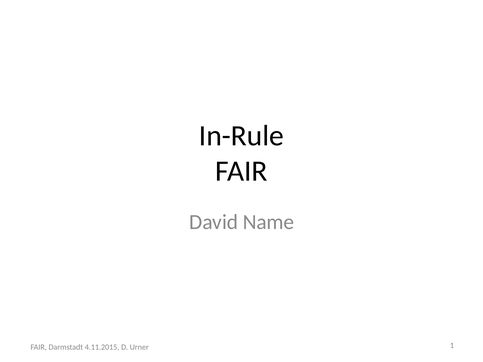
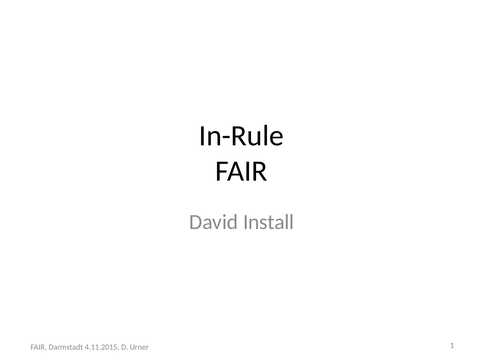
Name: Name -> Install (269, 222)
